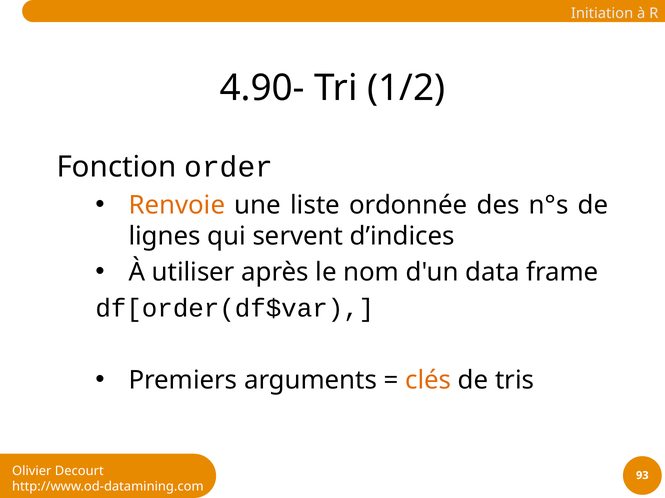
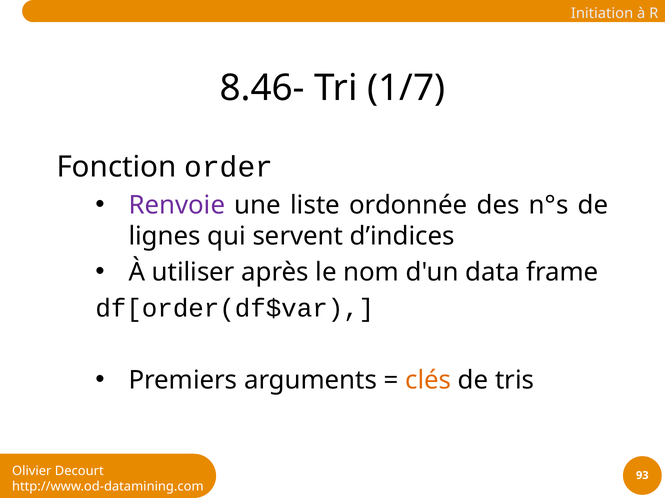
4.90-: 4.90- -> 8.46- (262, 88)
1/2: 1/2 -> 1/7 (406, 88)
Renvoie colour: orange -> purple (177, 205)
